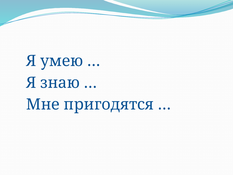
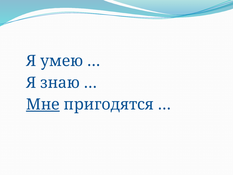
Мне underline: none -> present (43, 104)
